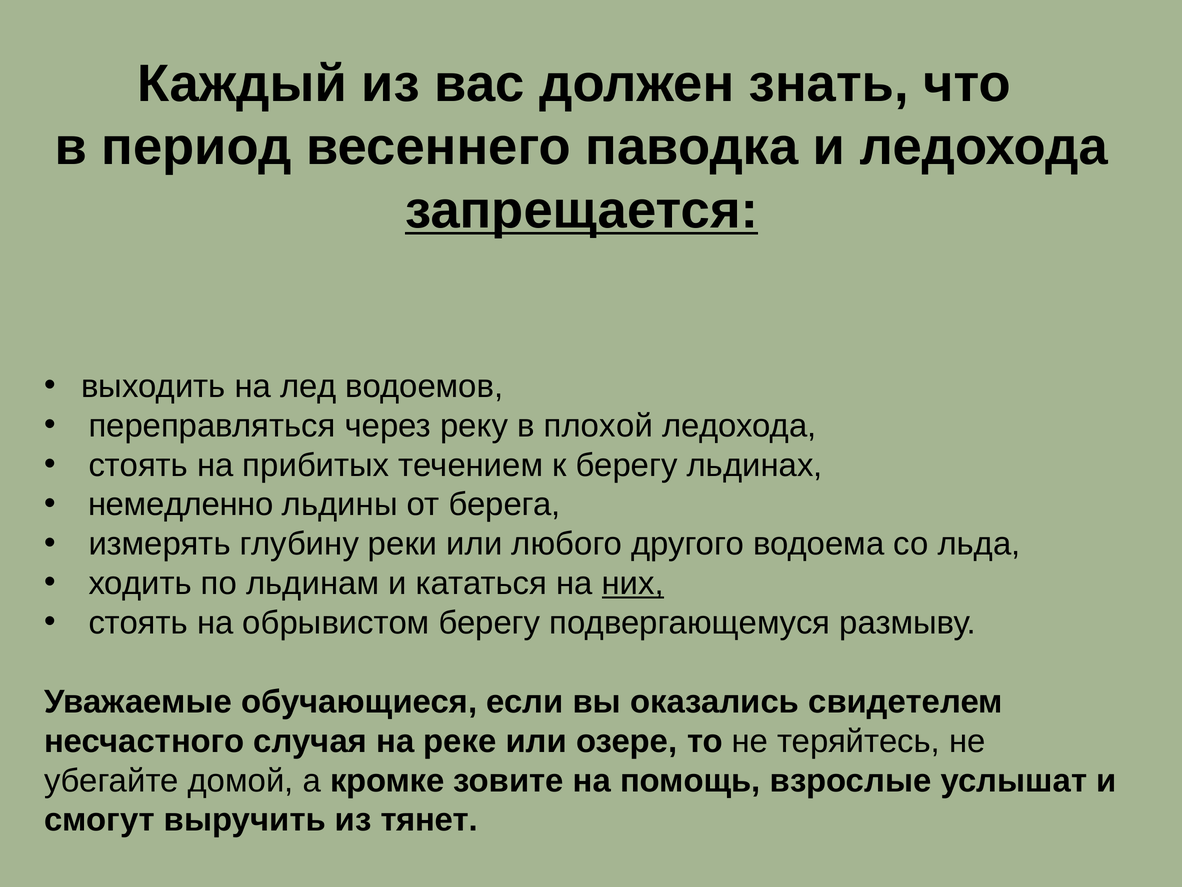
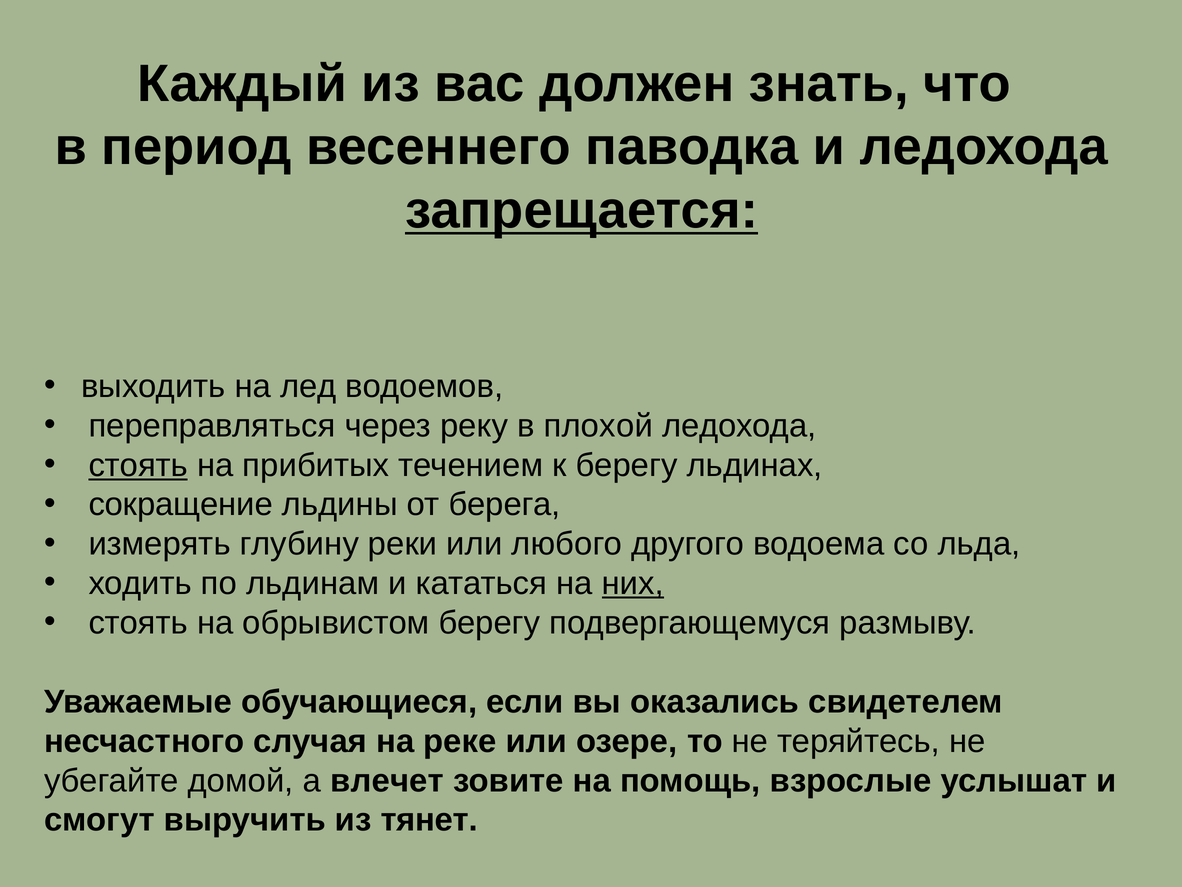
стоять underline: none -> present (138, 465)
немедленно: немедленно -> сокращение (181, 504)
кромке: кромке -> влечет (387, 780)
